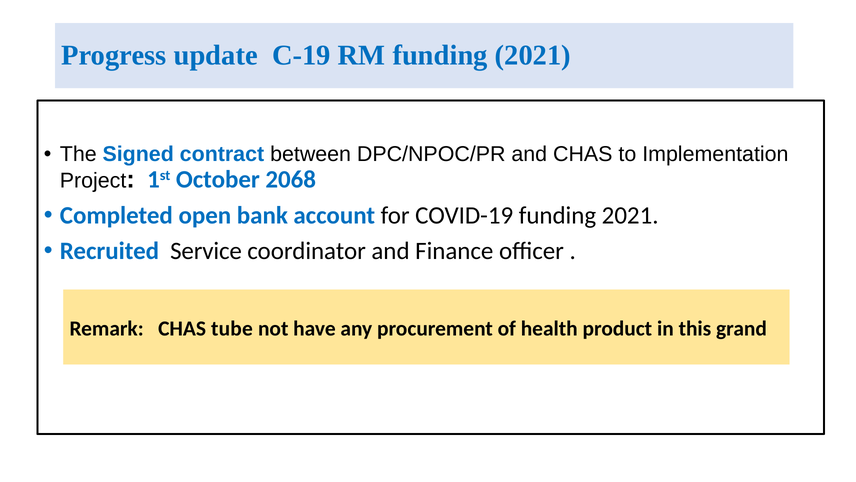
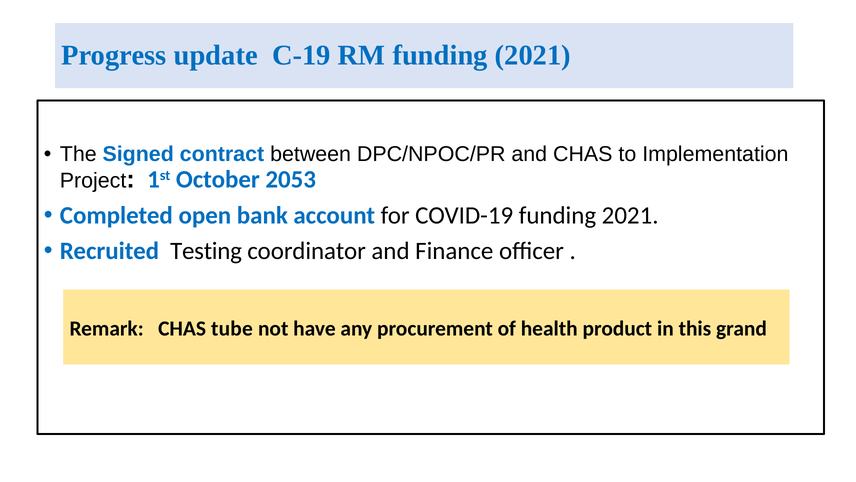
2068: 2068 -> 2053 (291, 179)
Service: Service -> Testing (206, 251)
